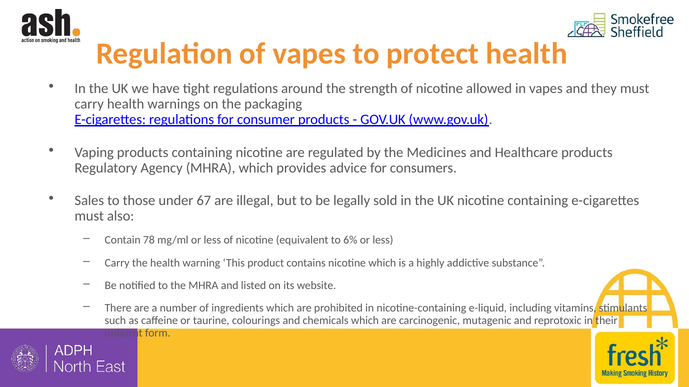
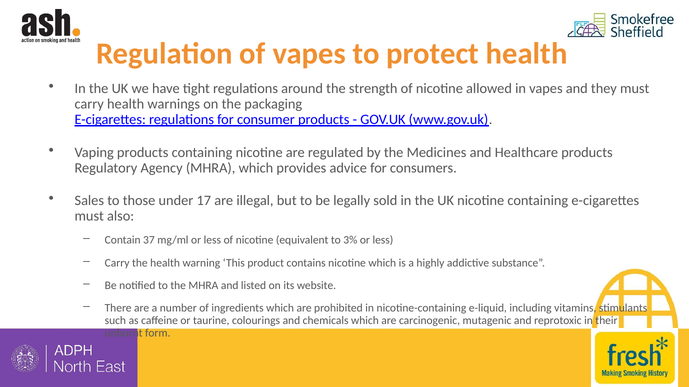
67: 67 -> 17 (204, 201)
78: 78 -> 37 (149, 240)
6%: 6% -> 3% (350, 240)
